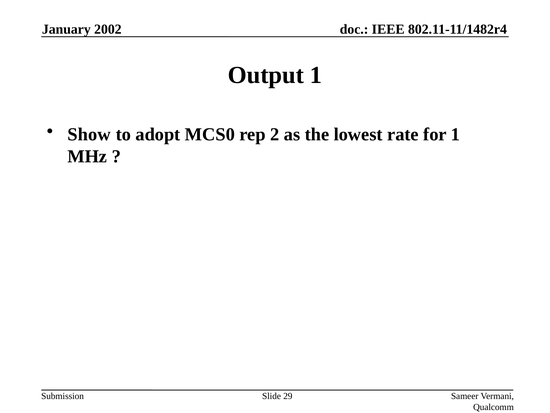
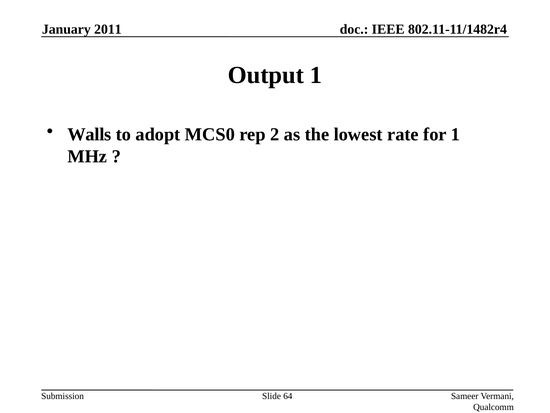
2002: 2002 -> 2011 (108, 29)
Show: Show -> Walls (89, 134)
29: 29 -> 64 (288, 396)
